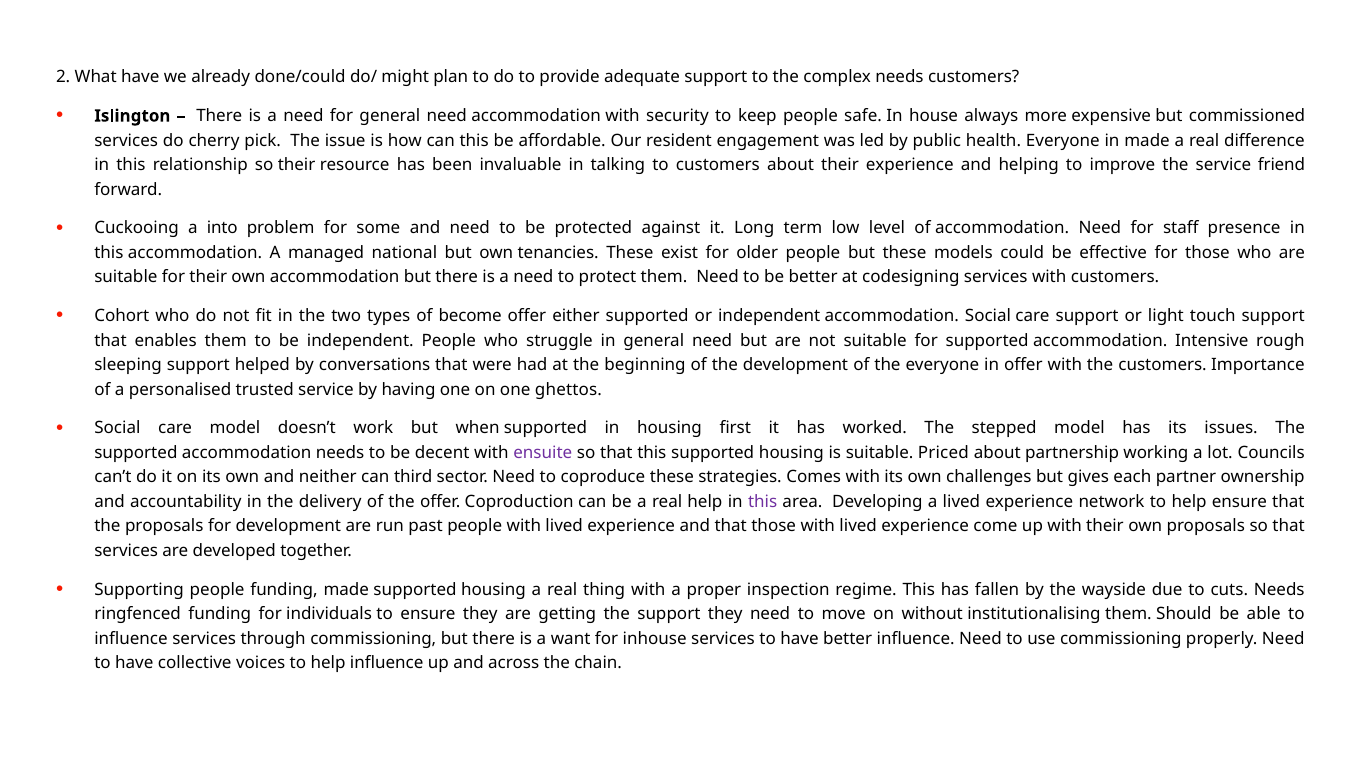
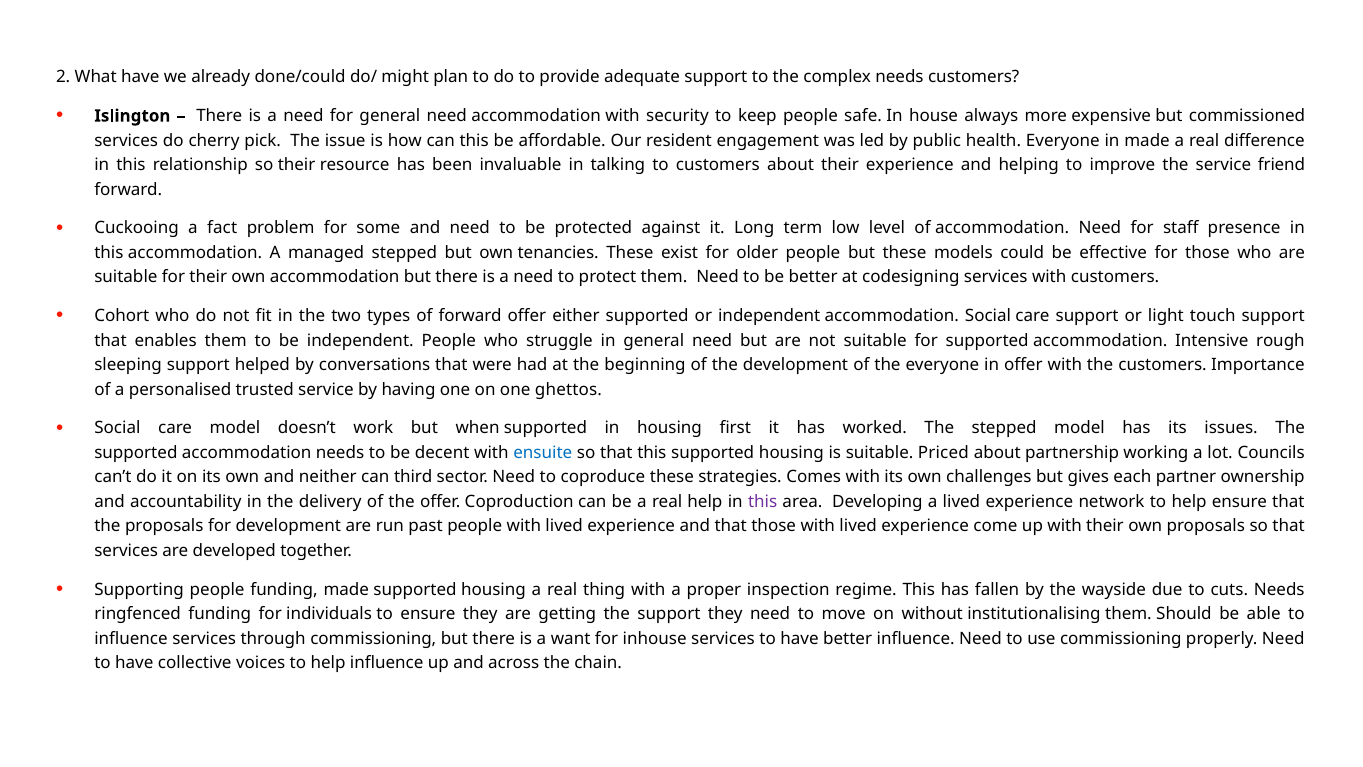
into: into -> fact (222, 228)
managed national: national -> stepped (404, 253)
of become: become -> forward (470, 316)
ensuite colour: purple -> blue (543, 453)
